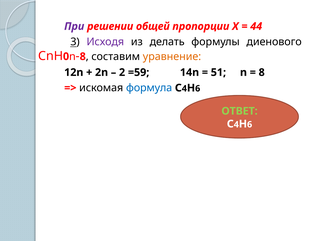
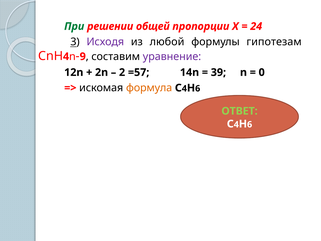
При colour: purple -> green (74, 26)
44: 44 -> 24 (256, 26)
делать: делать -> любой (167, 42)
диенового: диенового -> гипотезам (274, 42)
0: 0 -> 4 (66, 56)
8: 8 -> 9 (83, 56)
уравнение colour: orange -> purple (172, 56)
=59: =59 -> =57 (139, 72)
51: 51 -> 39 (218, 72)
8: 8 -> 0 (262, 72)
формула colour: blue -> orange (149, 88)
